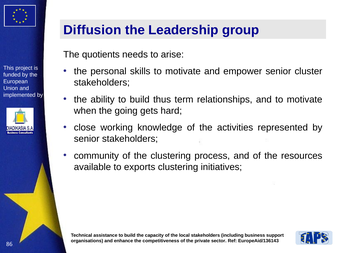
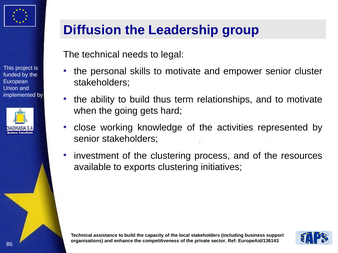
The quotients: quotients -> technical (101, 55)
arise: arise -> legal (172, 55)
community: community -> investment (96, 156)
